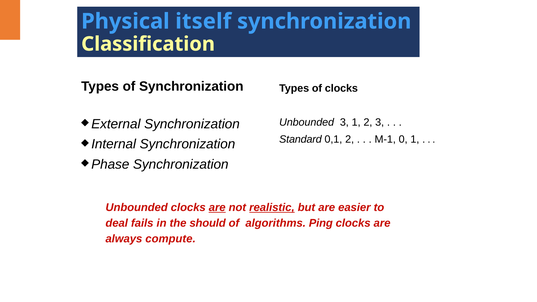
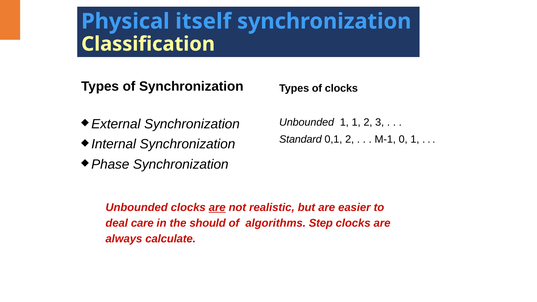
Unbounded 3: 3 -> 1 (344, 122)
realistic underline: present -> none (272, 208)
fails: fails -> care (142, 223)
Ping: Ping -> Step (321, 223)
compute: compute -> calculate (171, 239)
